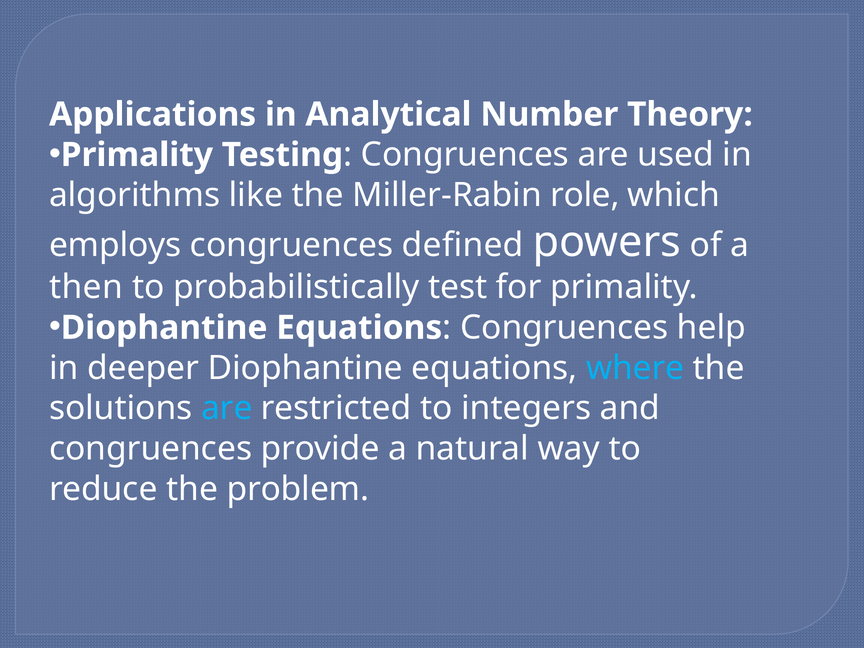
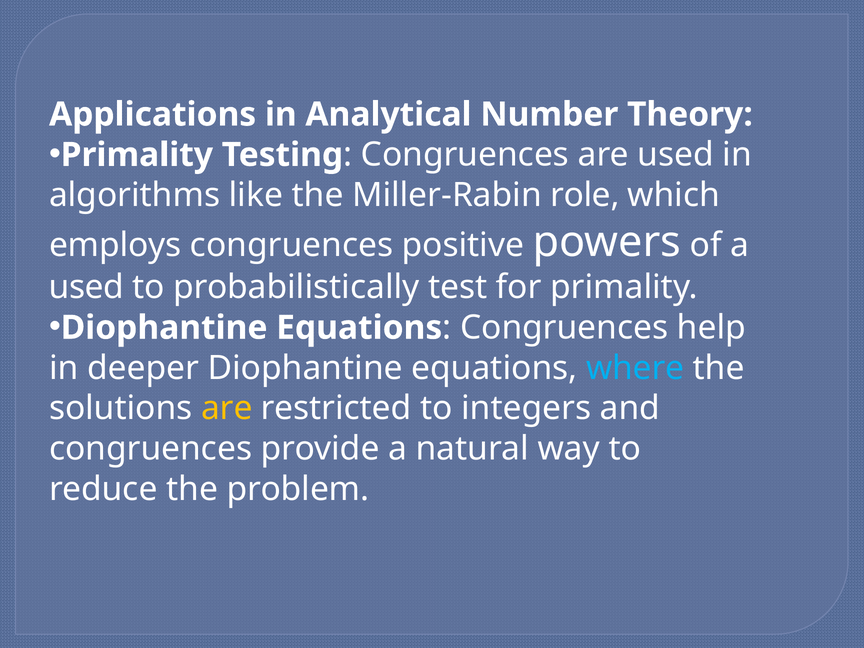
defined: defined -> positive (463, 245)
then: then -> used (86, 287)
are colour: light blue -> yellow (227, 408)
